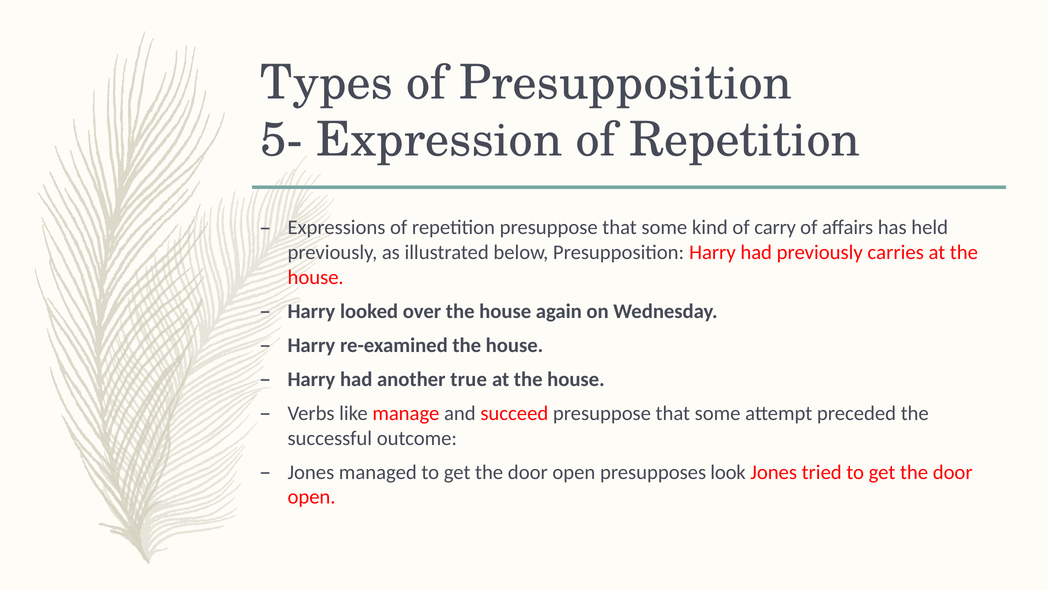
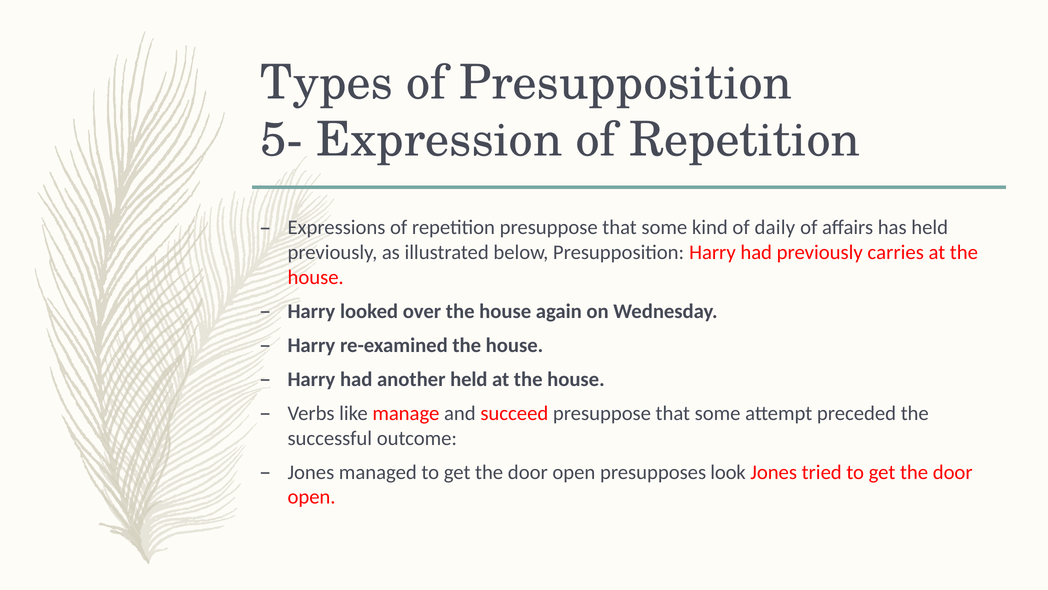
carry: carry -> daily (775, 227)
another true: true -> held (469, 379)
